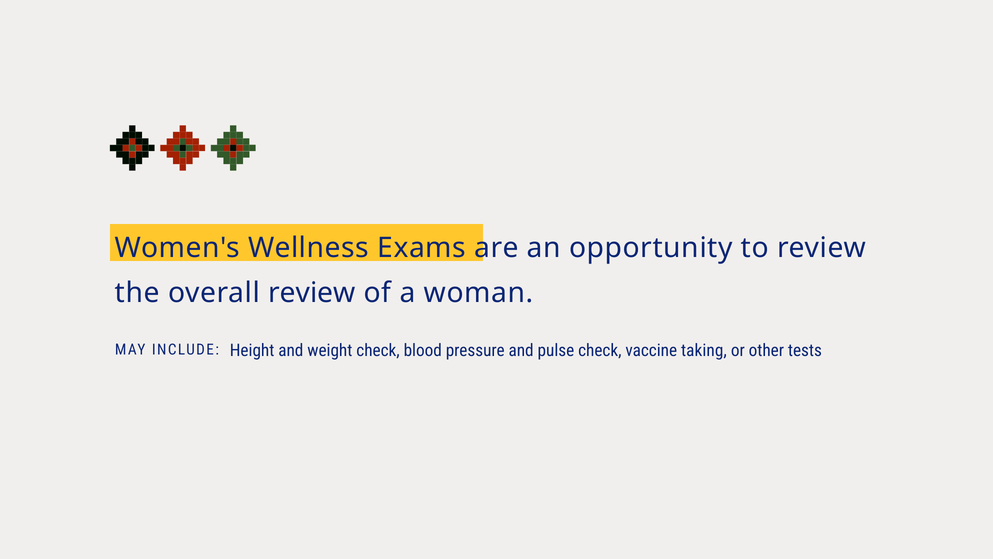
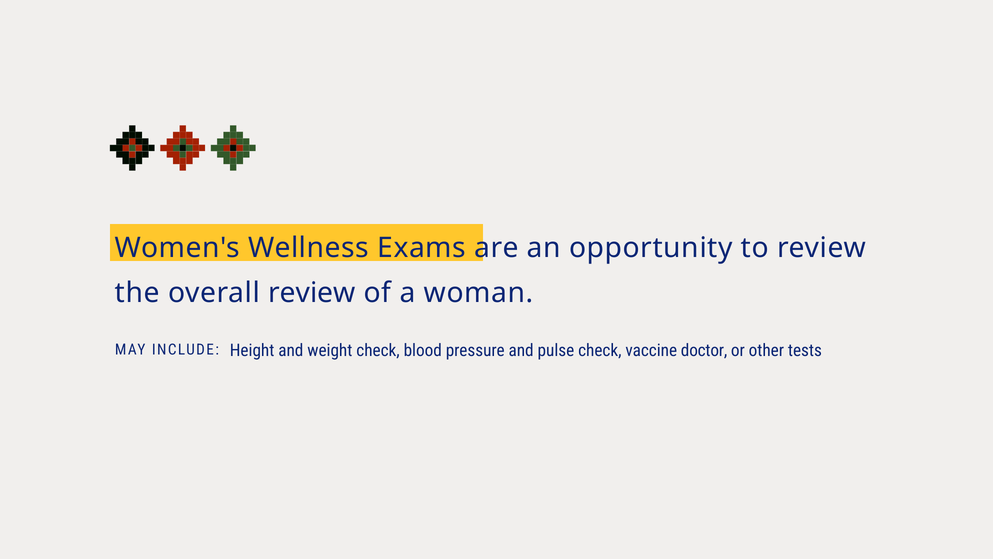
taking: taking -> doctor (704, 350)
